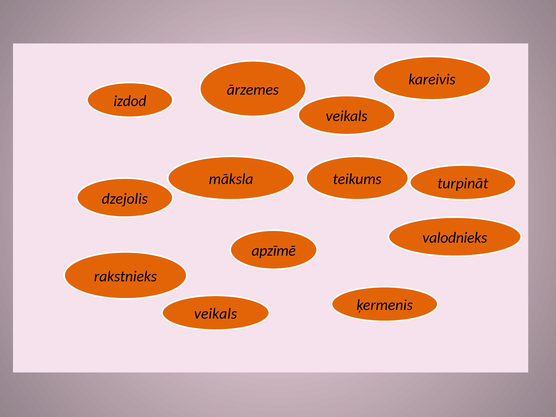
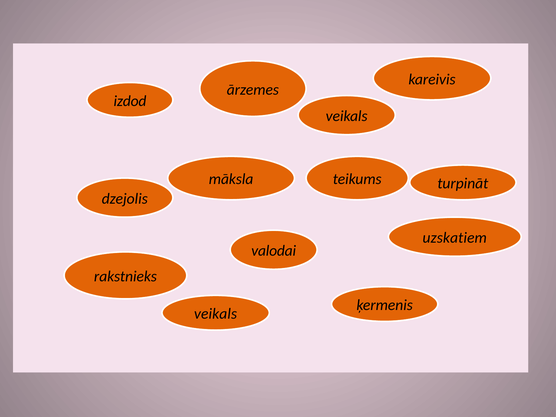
valodnieks: valodnieks -> uzskatiem (455, 238)
apzīmē: apzīmē -> valodai (274, 251)
